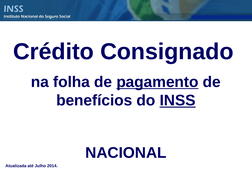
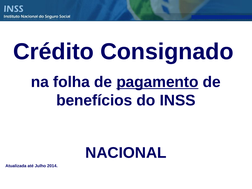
INSS underline: present -> none (178, 100)
